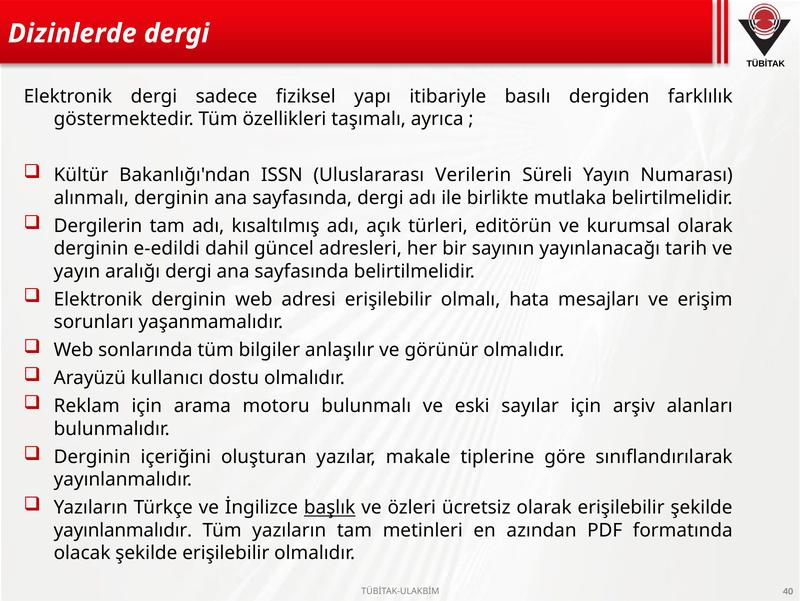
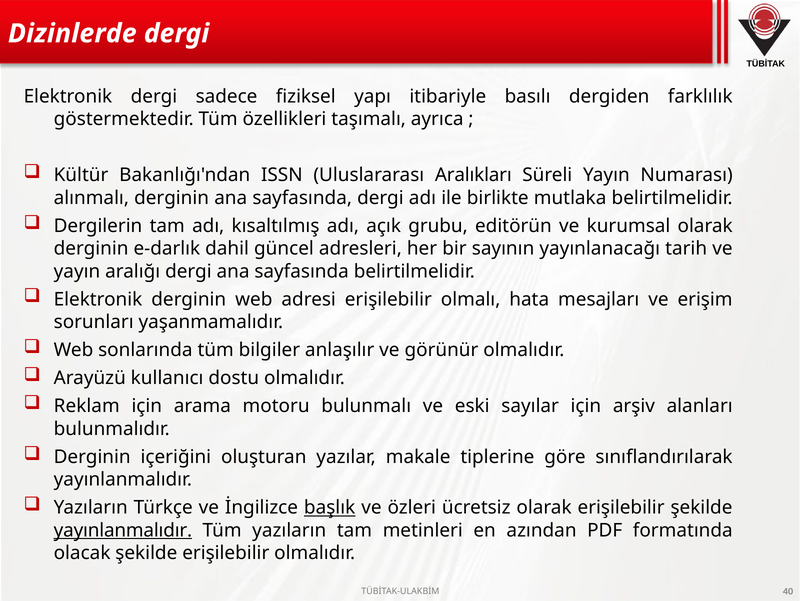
Verilerin: Verilerin -> Aralıkları (473, 175)
türleri: türleri -> grubu (438, 226)
e-edildi: e-edildi -> e-darlık (167, 248)
yayınlanmalıdır underline: none -> present (123, 530)
